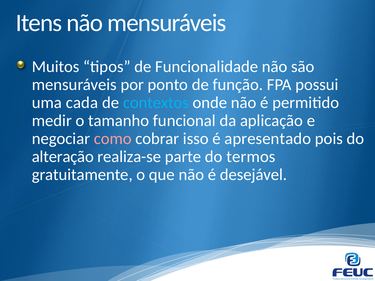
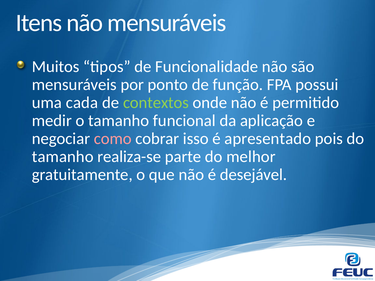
contextos colour: light blue -> light green (156, 103)
alteração: alteração -> tamanho (63, 157)
termos: termos -> melhor (251, 157)
